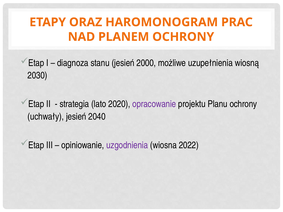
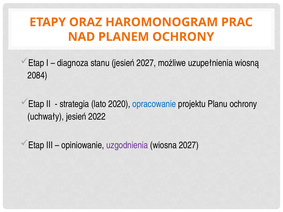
jesień 2000: 2000 -> 2027 (146, 63)
2030: 2030 -> 2084 (37, 76)
opracowanie colour: purple -> blue (154, 104)
2040: 2040 -> 2022 (97, 117)
wiosna 2022: 2022 -> 2027 (189, 145)
